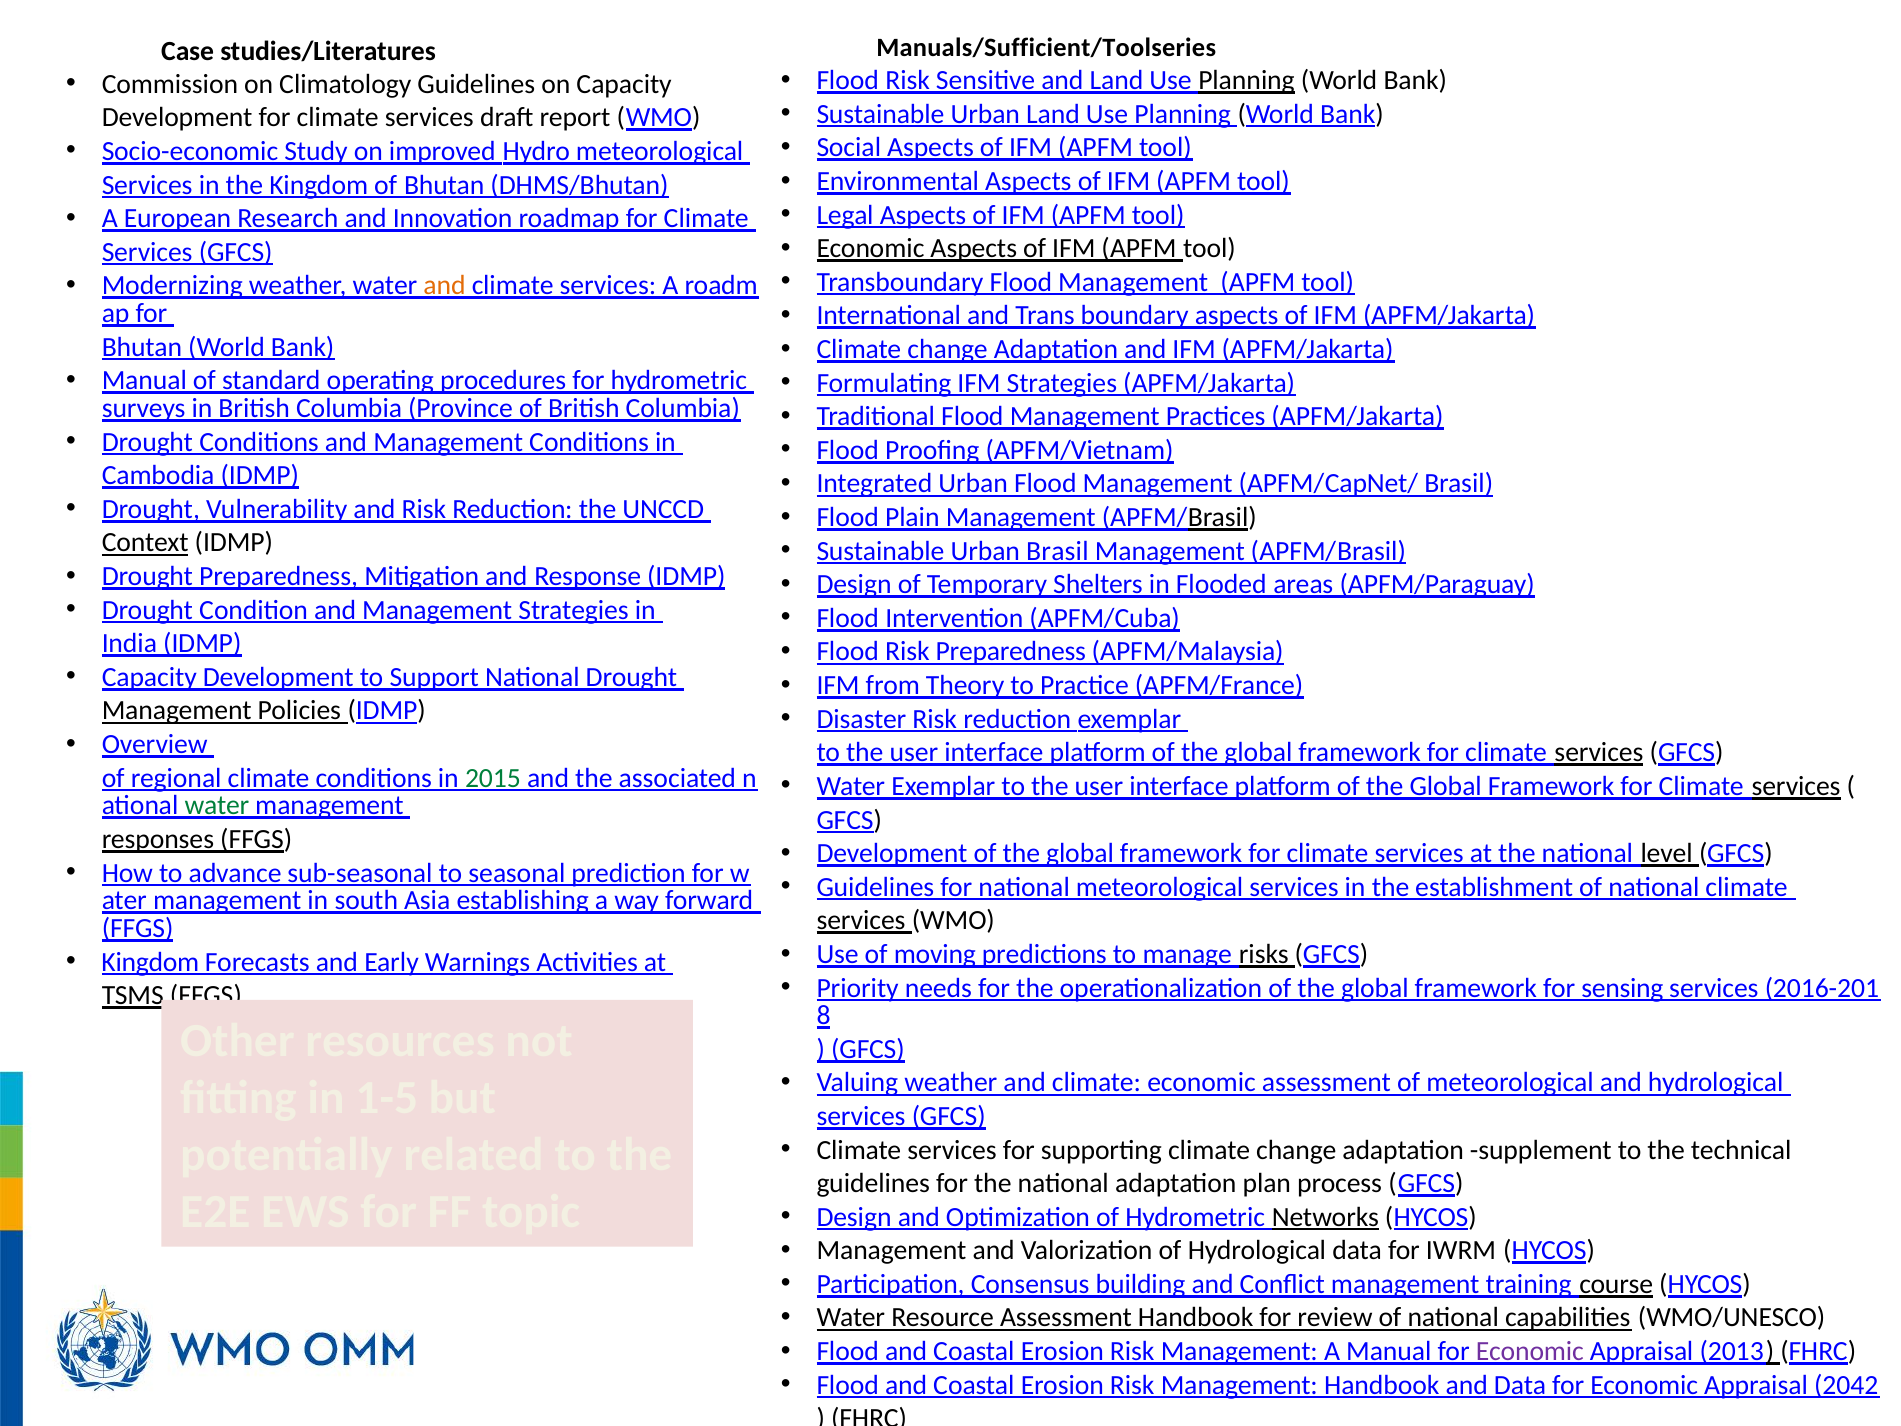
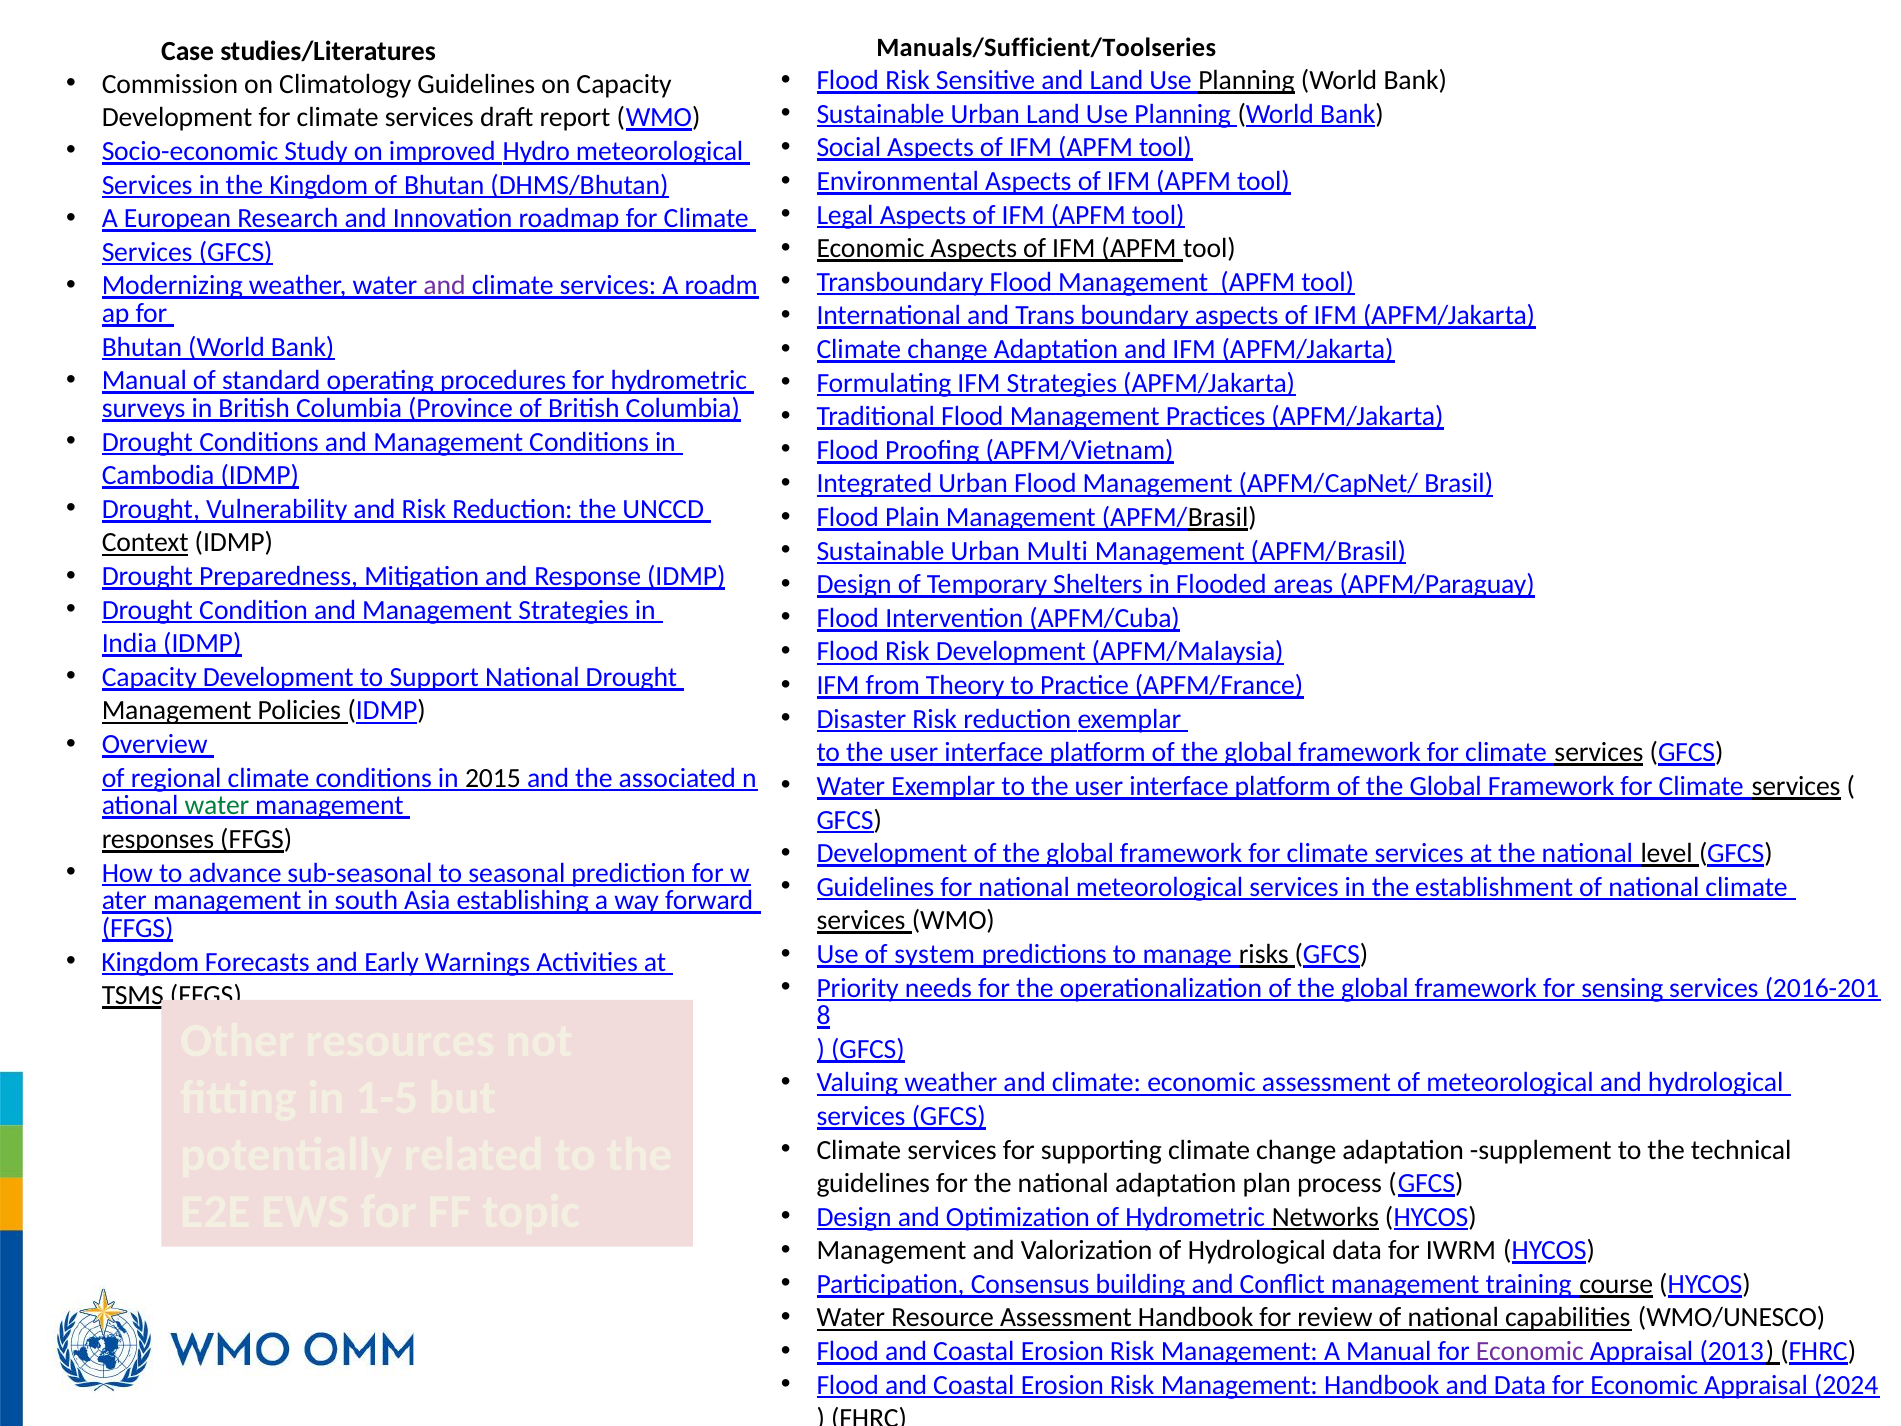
and colour: orange -> purple (444, 286)
Urban Brasil: Brasil -> Multi (1057, 551)
Risk Preparedness: Preparedness -> Development (1011, 652)
2015 colour: green -> black (493, 778)
moving: moving -> system (935, 954)
2042: 2042 -> 2024 (1846, 1385)
